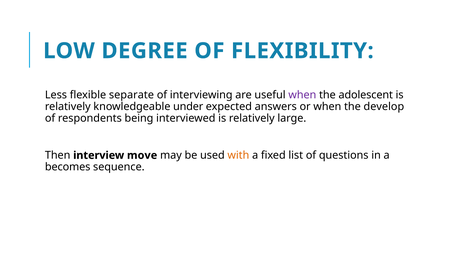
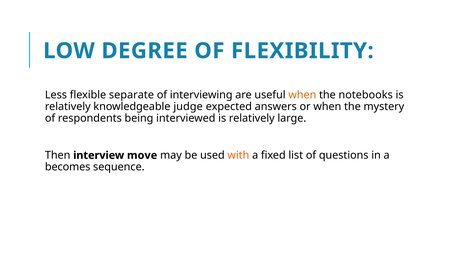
when colour: purple -> orange (302, 95)
adolescent: adolescent -> notebooks (366, 95)
under: under -> judge (188, 106)
develop: develop -> mystery (384, 106)
